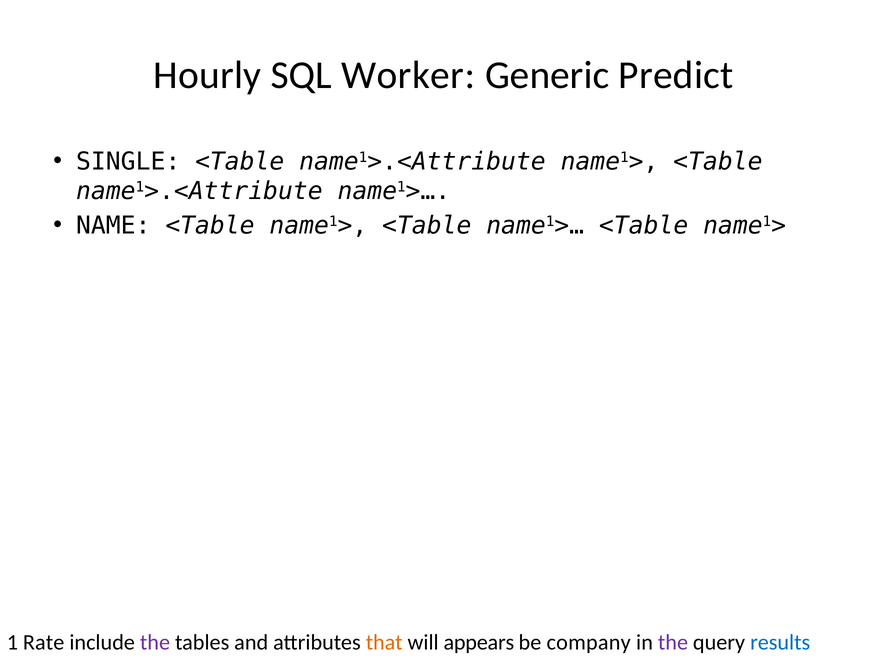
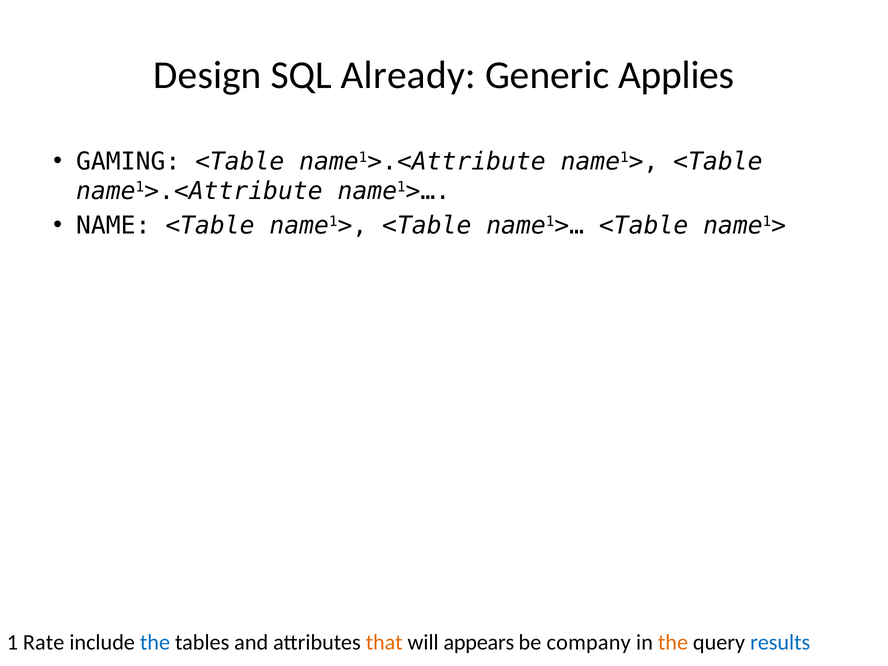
Hourly: Hourly -> Design (207, 75)
Worker: Worker -> Already (408, 75)
Predict: Predict -> Applies (676, 75)
SINGLE: SINGLE -> GAMING (128, 162)
the colour: purple -> blue (155, 642)
the colour: purple -> orange (673, 642)
